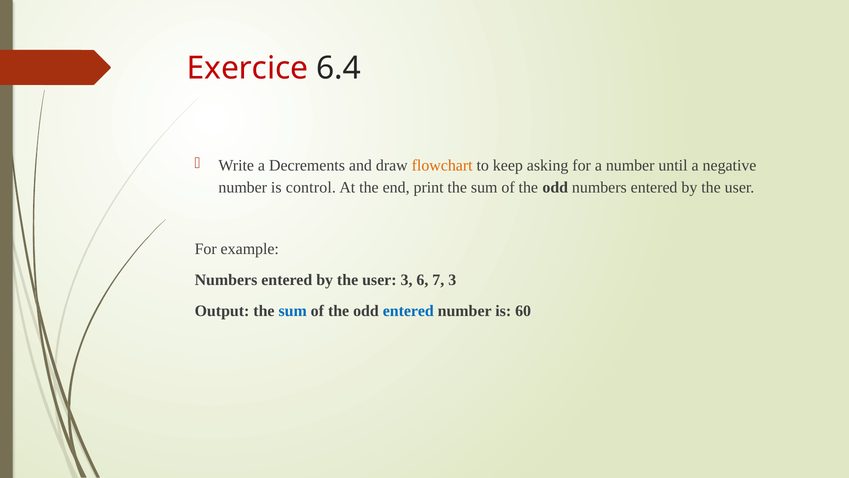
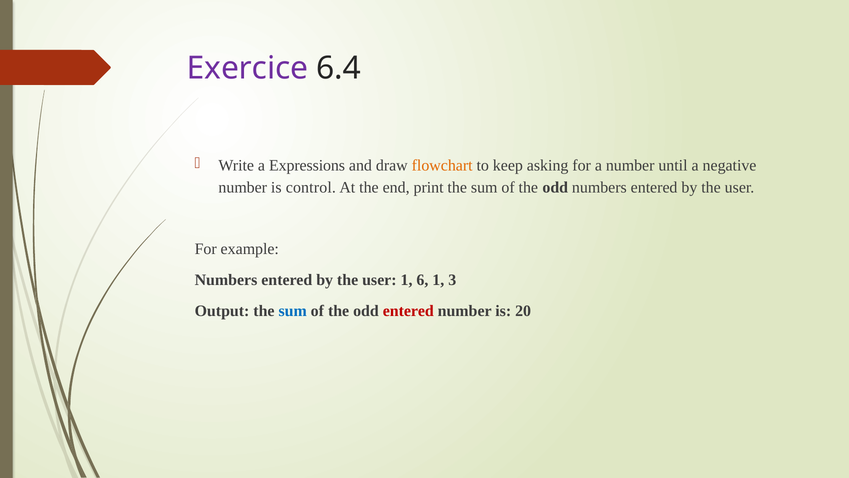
Exercice colour: red -> purple (248, 68)
Decrements: Decrements -> Expressions (307, 165)
user 3: 3 -> 1 (407, 280)
6 7: 7 -> 1 (438, 280)
entered colour: blue -> red (408, 310)
60: 60 -> 20 (523, 310)
